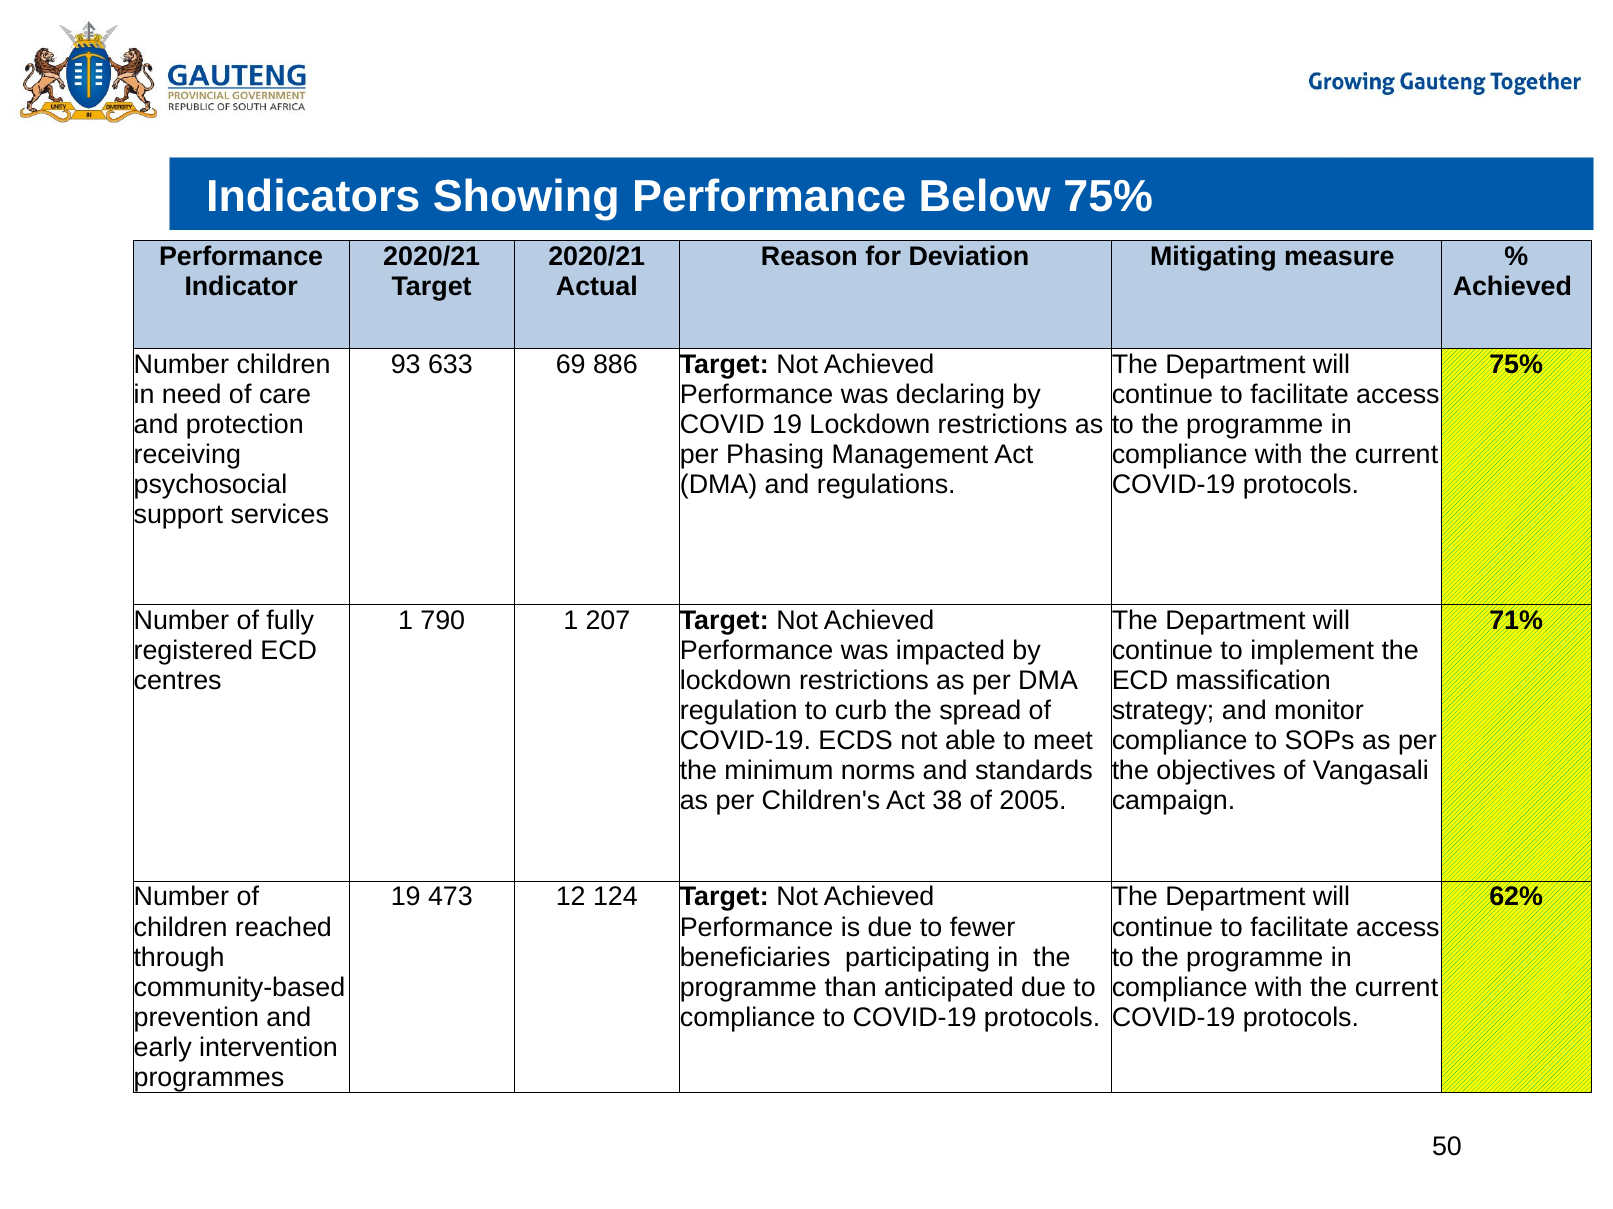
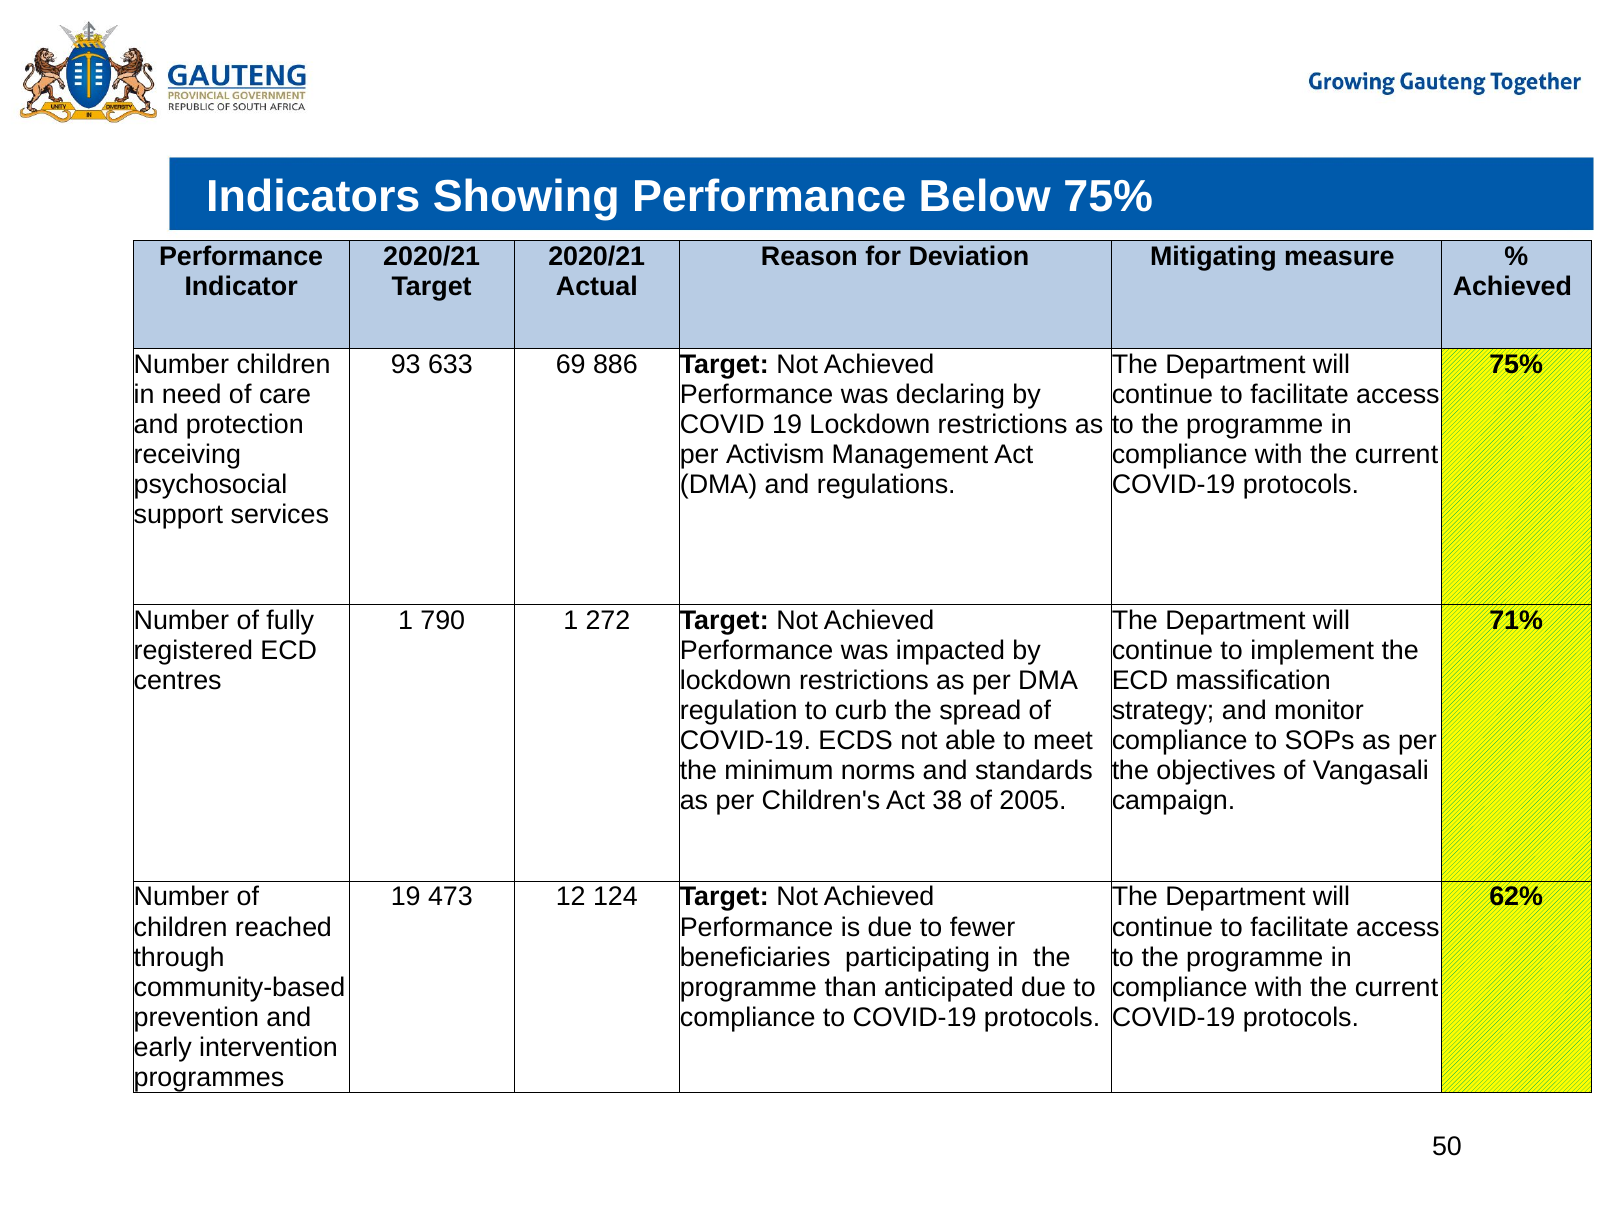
Phasing: Phasing -> Activism (775, 455)
207: 207 -> 272 (608, 621)
